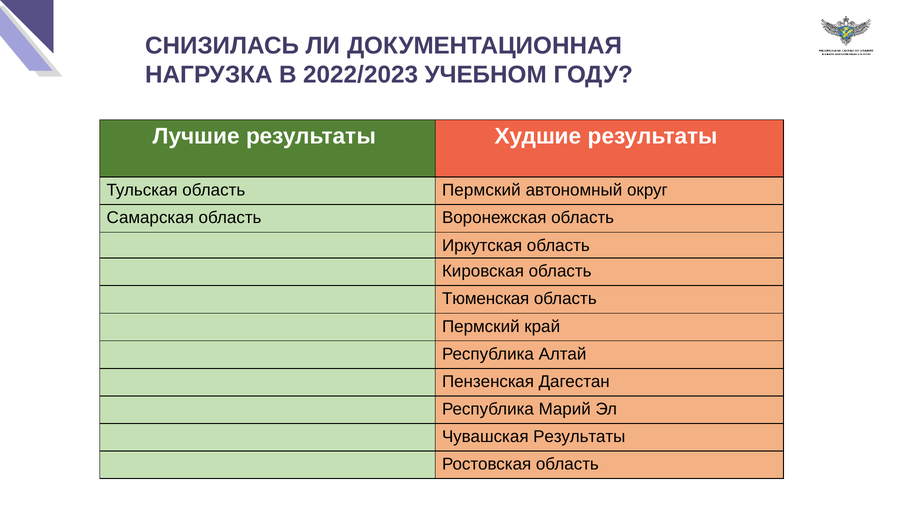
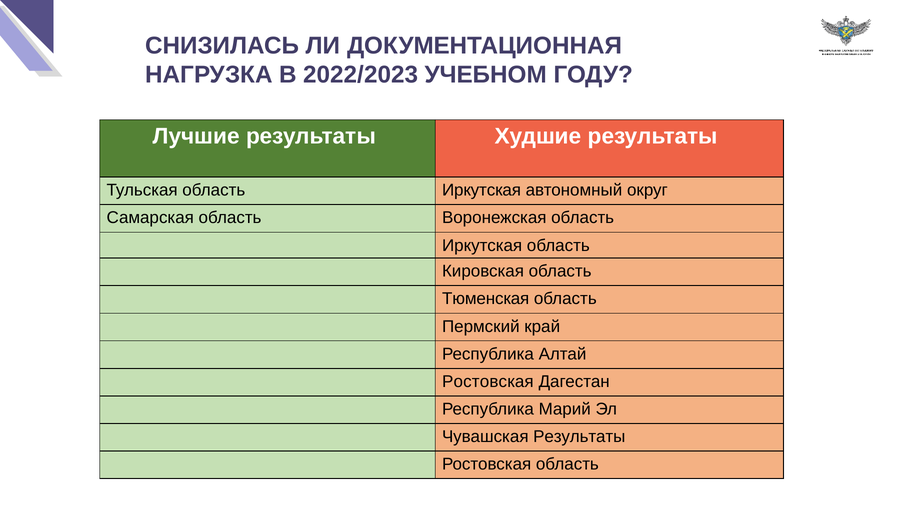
Тульская область Пермский: Пермский -> Иркутская (482, 190)
Пензенская: Пензенская -> Ростовская (488, 381)
